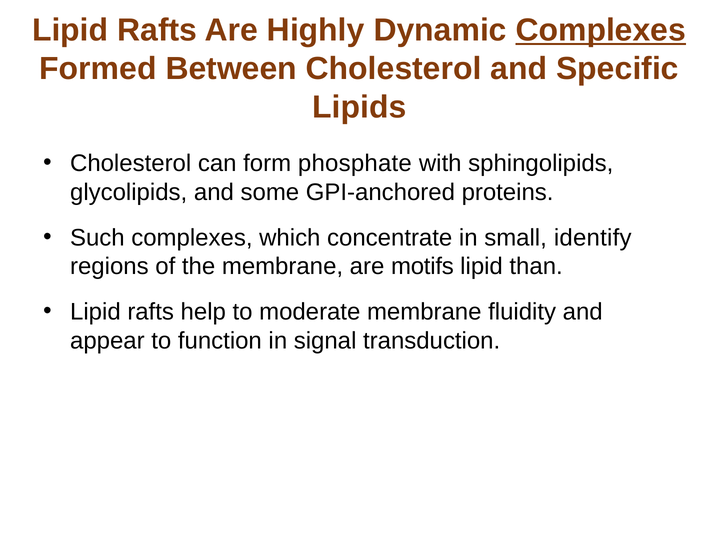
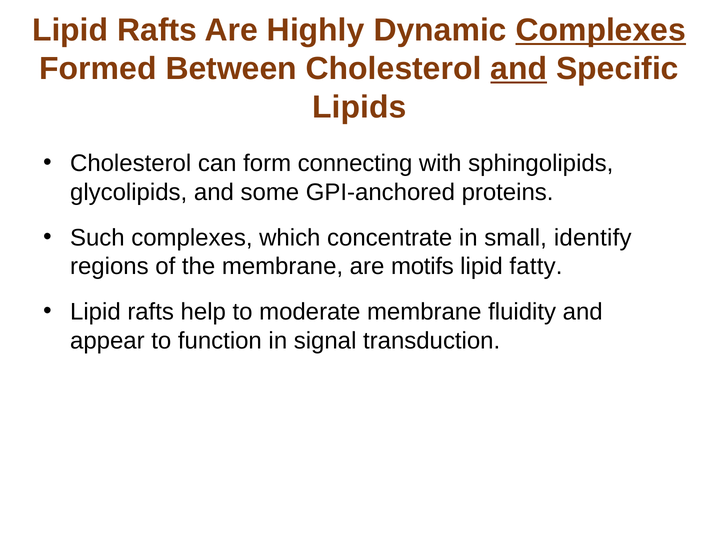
and underline: none -> present (519, 69)
phosphate: phosphate -> connecting (355, 163)
than: than -> fatty (536, 266)
